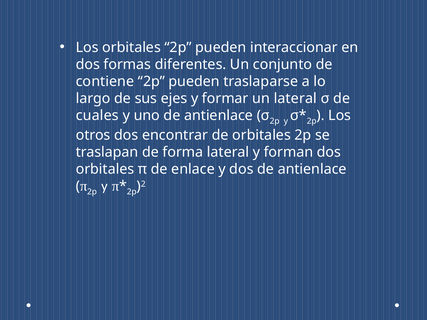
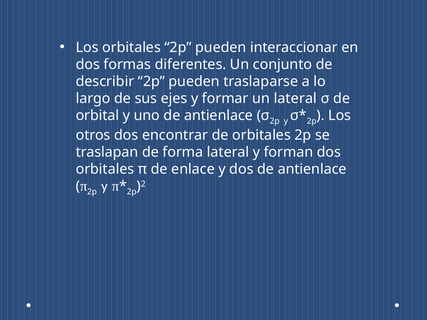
contiene: contiene -> describir (105, 82)
cuales: cuales -> orbital (97, 116)
